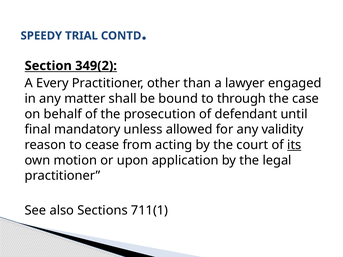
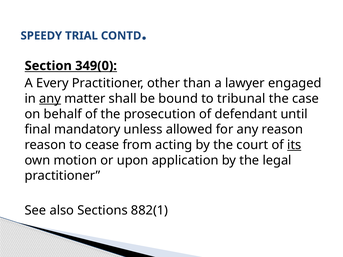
349(2: 349(2 -> 349(0 (96, 66)
any underline: none -> present (50, 99)
through: through -> tribunal (241, 99)
any validity: validity -> reason (282, 130)
711(1: 711(1 -> 882(1 (150, 211)
